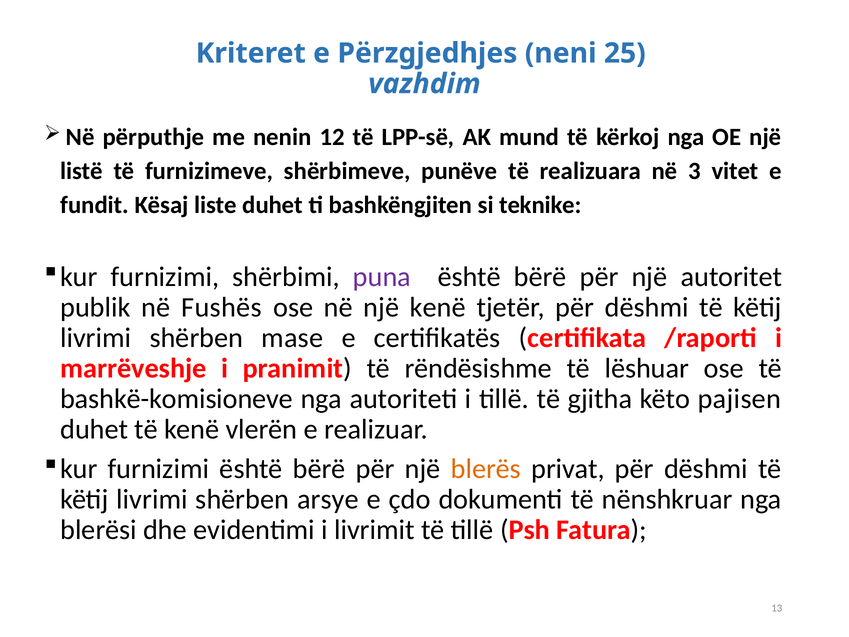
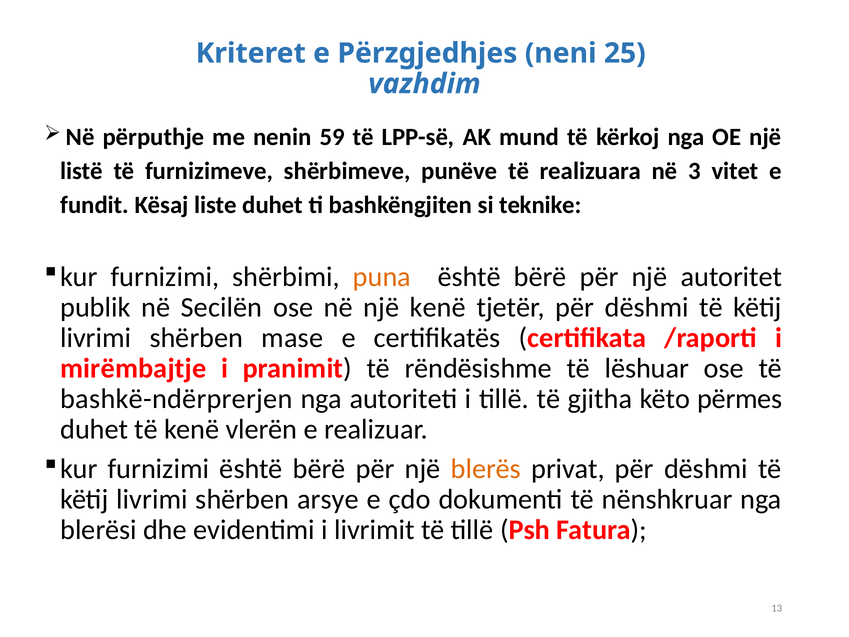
12: 12 -> 59 (332, 137)
puna colour: purple -> orange (382, 277)
Fushës: Fushës -> Secilën (222, 307)
marrëveshje: marrëveshje -> mirëmbajtje (133, 368)
bashkë-komisioneve: bashkë-komisioneve -> bashkë-ndërprerjen (176, 399)
pajisen: pajisen -> përmes (740, 399)
